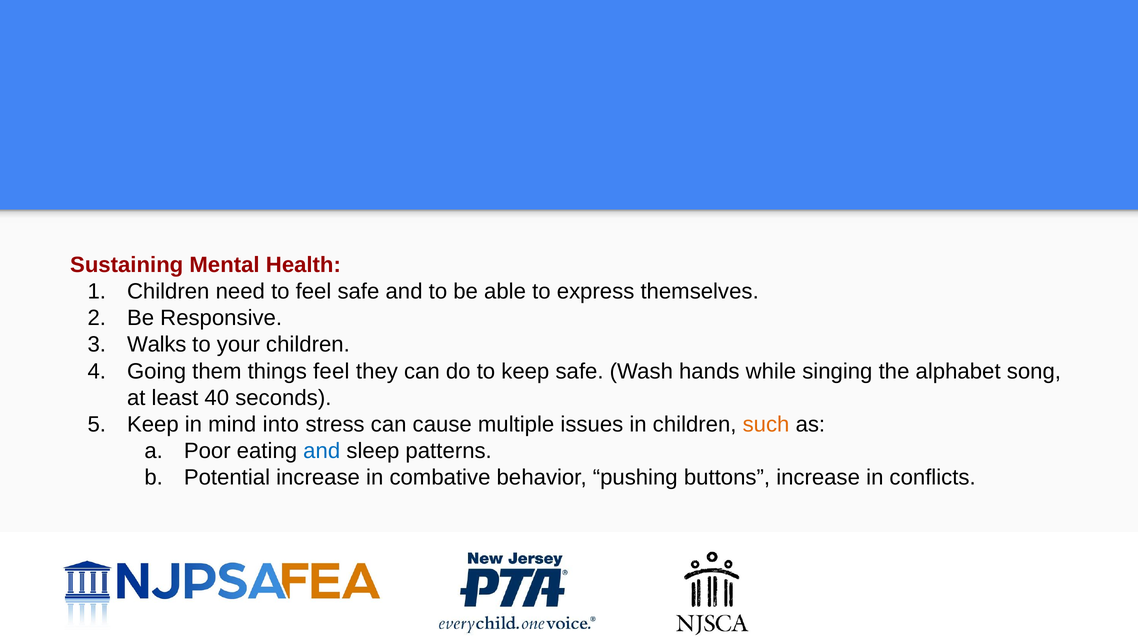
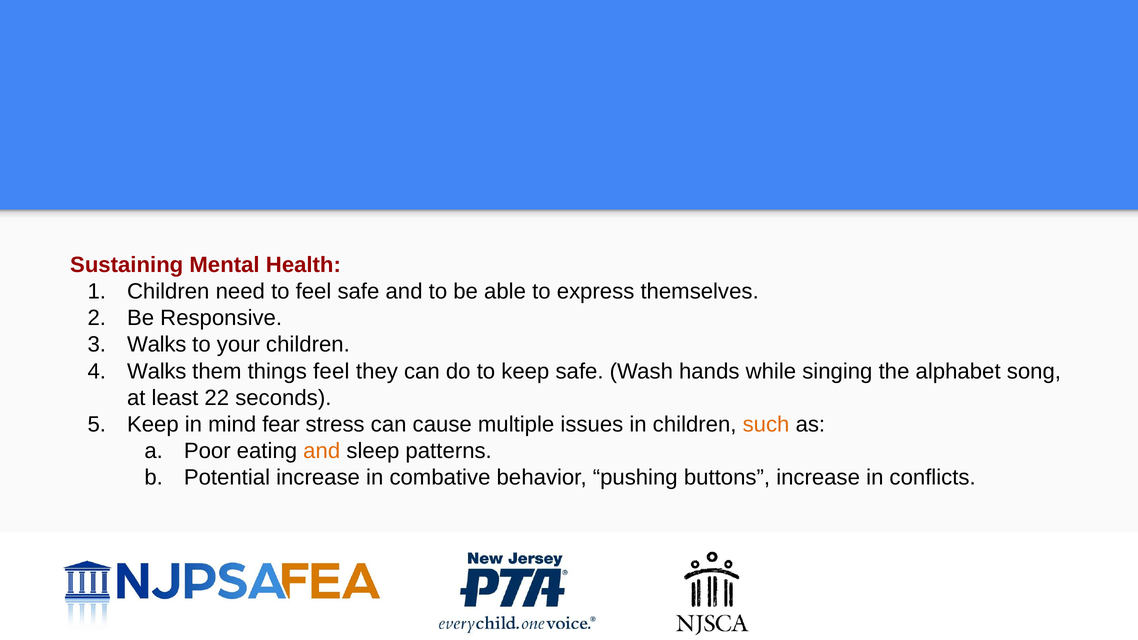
Going: Going -> Walks (157, 371)
40: 40 -> 22 (217, 398)
into: into -> fear (281, 424)
and colour: blue -> orange (322, 451)
